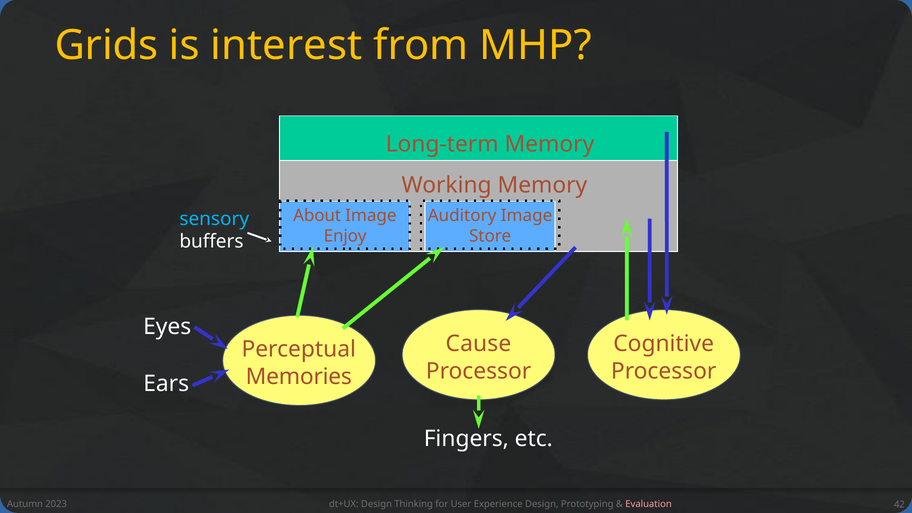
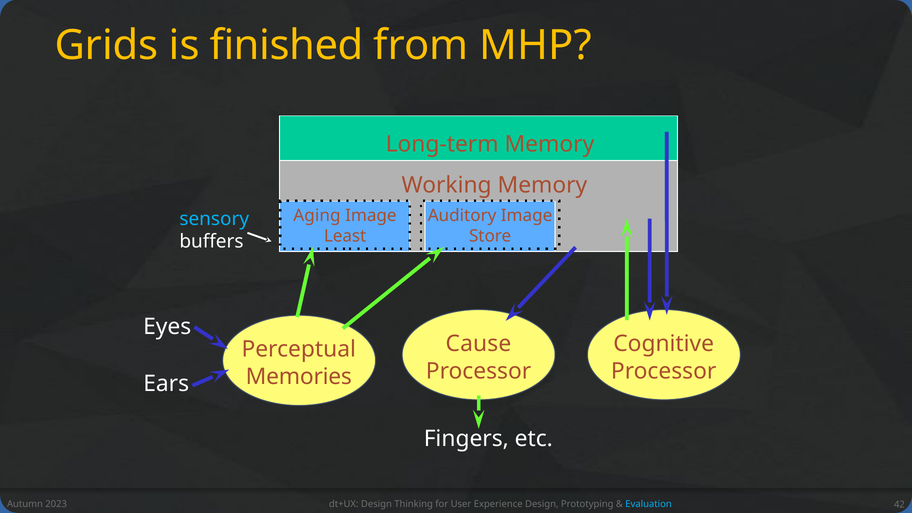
interest: interest -> finished (287, 46)
About: About -> Aging (317, 216)
Enjoy: Enjoy -> Least (345, 236)
Evaluation colour: pink -> light blue (649, 504)
